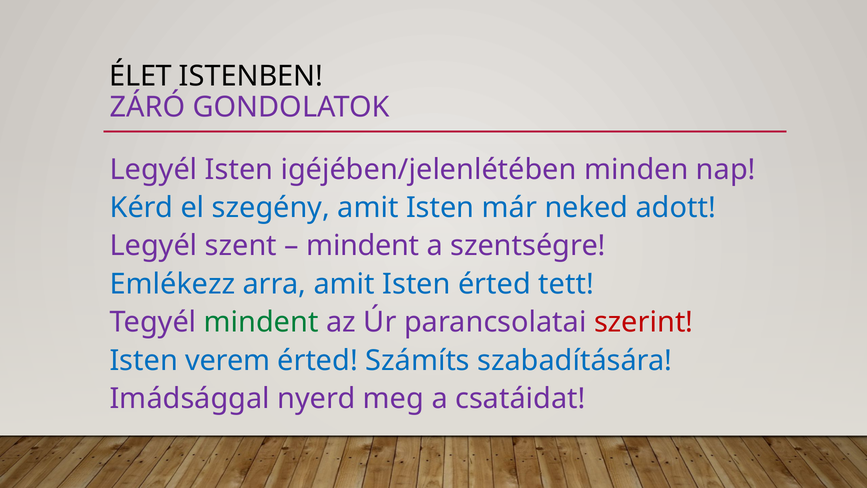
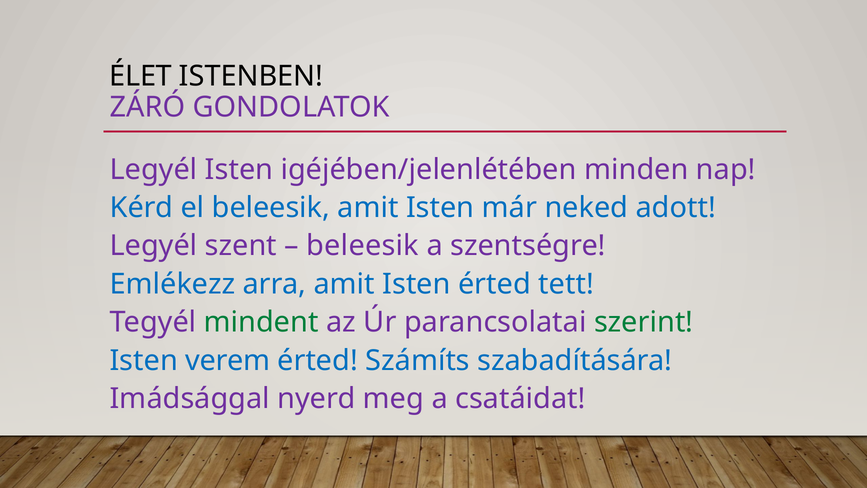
el szegény: szegény -> beleesik (271, 208)
mindent: mindent -> beleesik (363, 246)
szerint colour: red -> green (644, 322)
